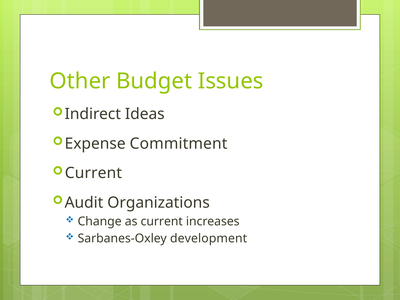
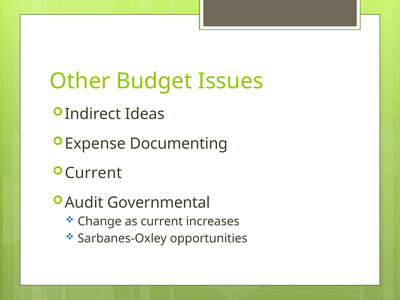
Commitment: Commitment -> Documenting (179, 144)
Organizations: Organizations -> Governmental (159, 203)
development: development -> opportunities (209, 238)
